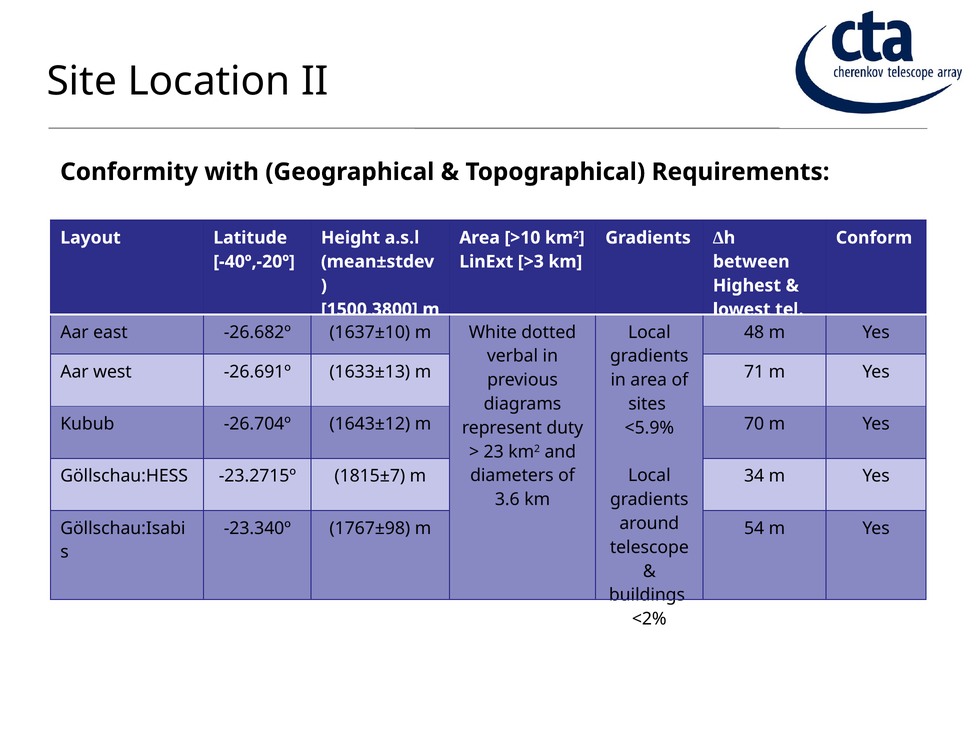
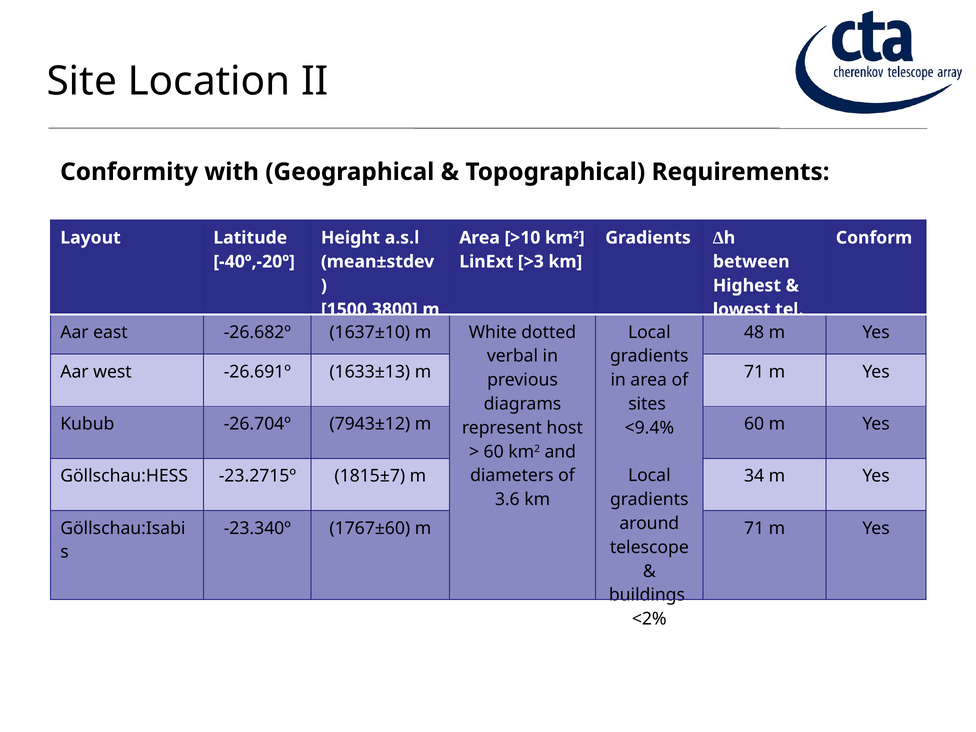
1643±12: 1643±12 -> 7943±12 (370, 424)
m 70: 70 -> 60 (754, 424)
duty: duty -> host (565, 428)
<5.9%: <5.9% -> <9.4% (649, 428)
23: 23 -> 60 (494, 452)
1767±98: 1767±98 -> 1767±60 (370, 528)
54: 54 -> 71 (754, 528)
